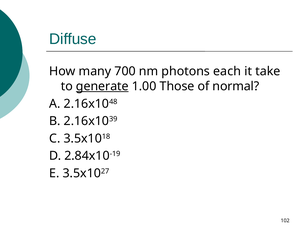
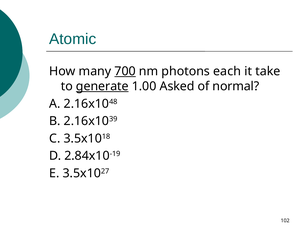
Diffuse: Diffuse -> Atomic (73, 39)
700 underline: none -> present (125, 71)
Those: Those -> Asked (177, 86)
